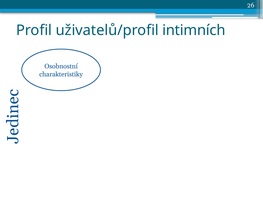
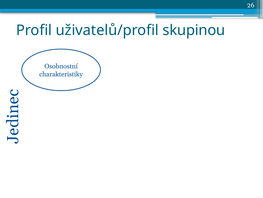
intimních: intimních -> skupinou (194, 30)
